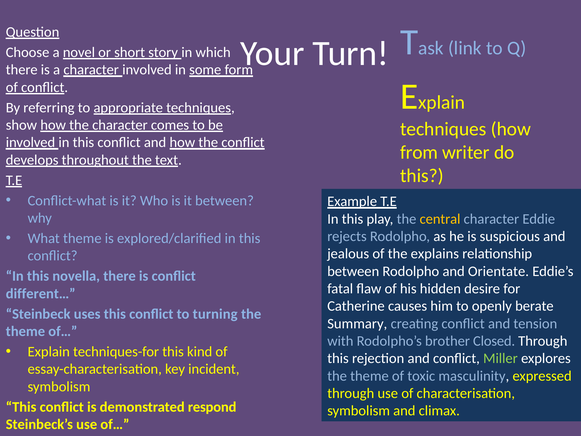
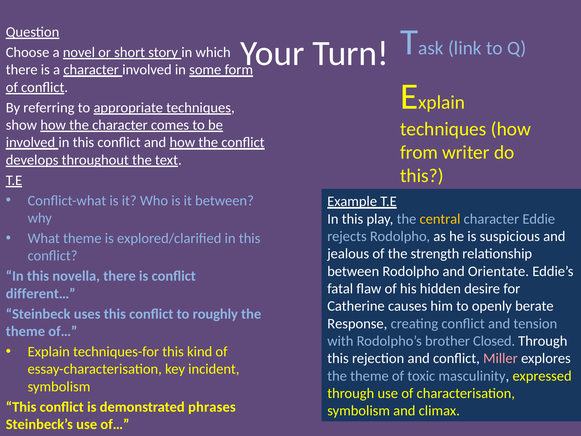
explains: explains -> strength (435, 254)
turning: turning -> roughly (215, 314)
Summary: Summary -> Response (357, 323)
Miller colour: light green -> pink (500, 358)
respond: respond -> phrases (212, 407)
